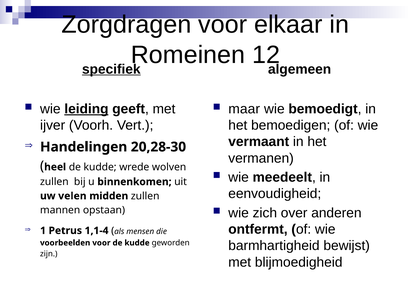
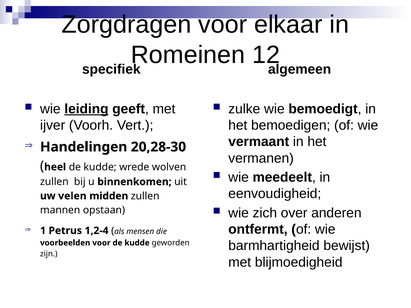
specifiek underline: present -> none (111, 69)
maar: maar -> zulke (244, 109)
1,1-4: 1,1-4 -> 1,2-4 (97, 231)
